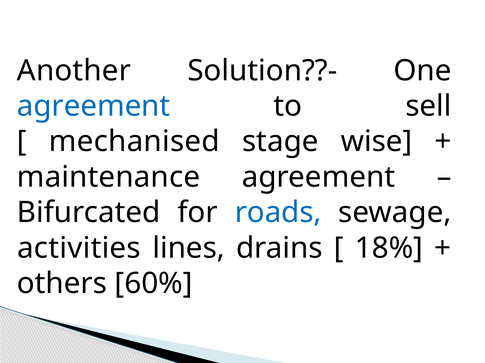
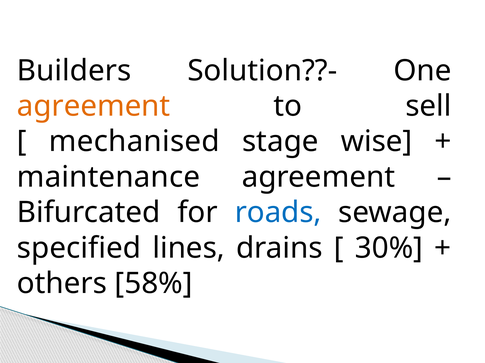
Another: Another -> Builders (74, 71)
agreement colour: blue -> orange (94, 106)
activities: activities -> specified (79, 248)
18%: 18% -> 30% (389, 248)
60%: 60% -> 58% (154, 284)
